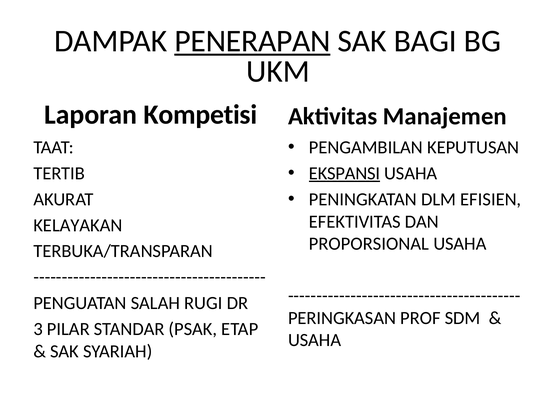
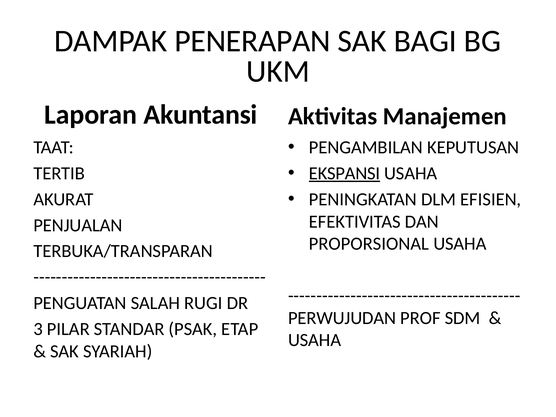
PENERAPAN underline: present -> none (253, 41)
Kompetisi: Kompetisi -> Akuntansi (200, 115)
KELAYAKAN: KELAYAKAN -> PENJUALAN (78, 225)
PERINGKASAN: PERINGKASAN -> PERWUJUDAN (342, 318)
